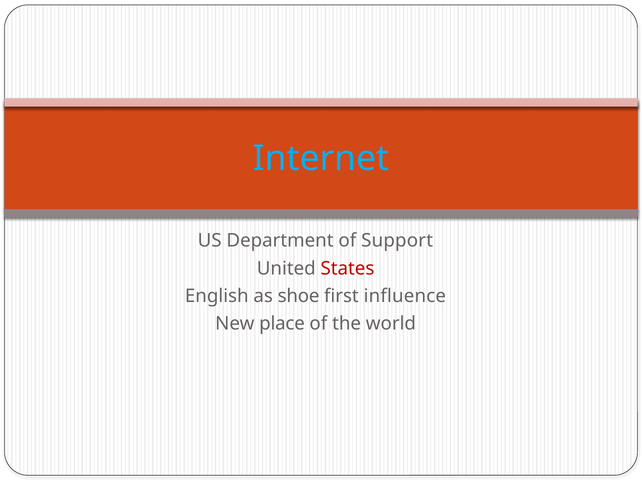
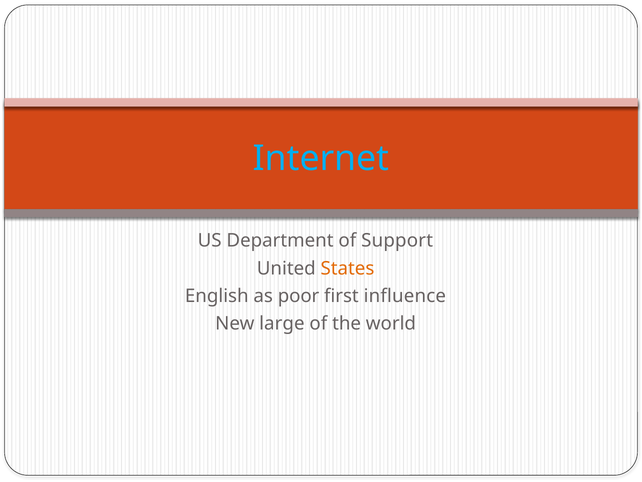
States colour: red -> orange (347, 268)
shoe: shoe -> poor (299, 296)
place: place -> large (282, 323)
